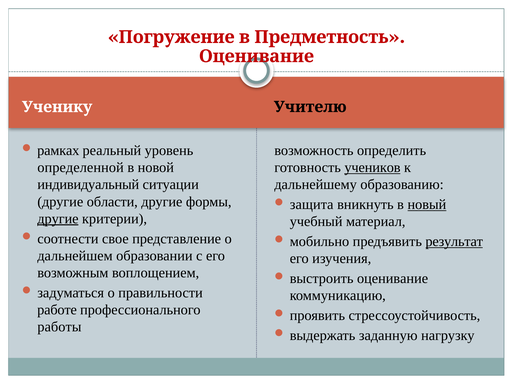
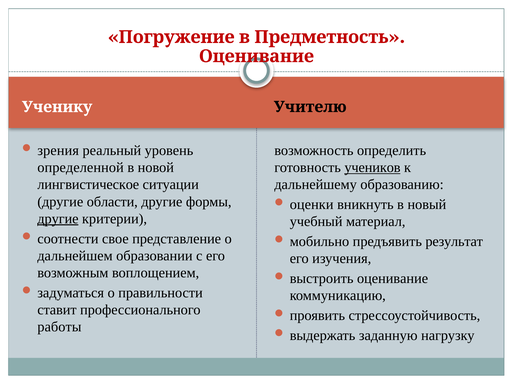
рамках: рамках -> зрения (58, 151)
индивидуальный: индивидуальный -> лингвистическое (88, 185)
защита: защита -> оценки (312, 205)
новый underline: present -> none (427, 205)
результат underline: present -> none (454, 242)
работе: работе -> ставит (57, 310)
